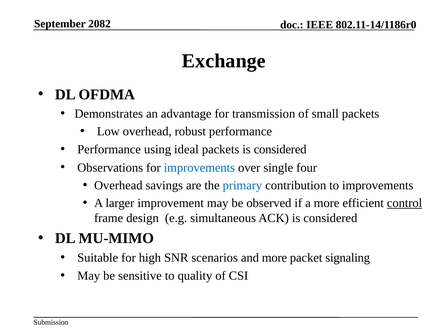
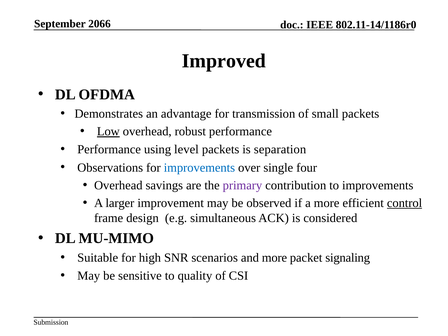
2082: 2082 -> 2066 (99, 24)
Exchange: Exchange -> Improved (224, 61)
Low underline: none -> present (108, 132)
ideal: ideal -> level (186, 150)
packets is considered: considered -> separation (280, 150)
primary colour: blue -> purple (242, 185)
